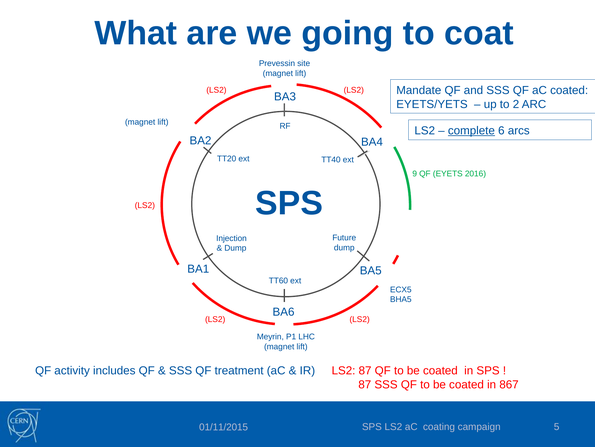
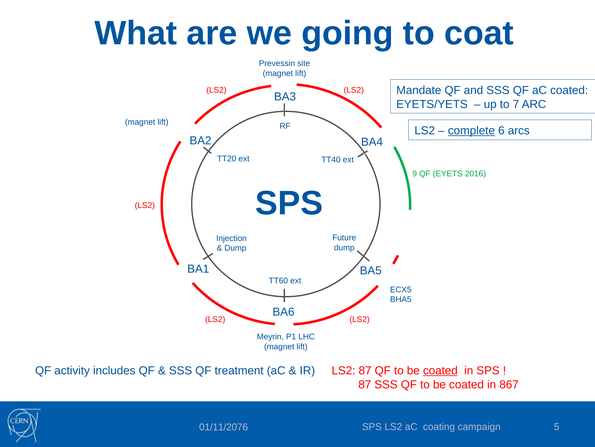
2: 2 -> 7 (516, 104)
coated underline: none -> present (440, 370)
01/11/2015: 01/11/2015 -> 01/11/2076 (224, 427)
